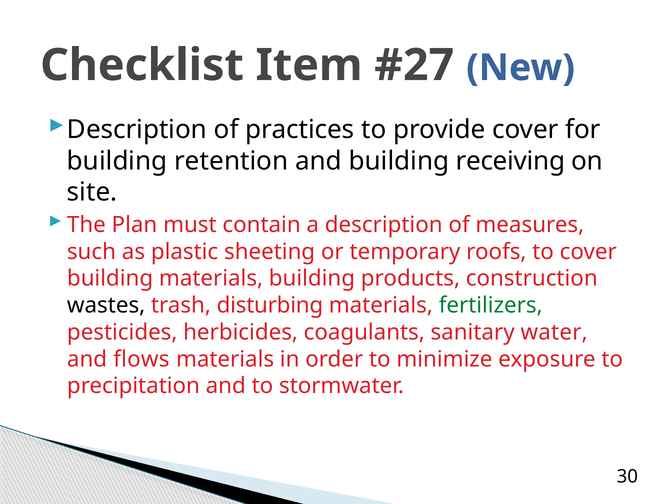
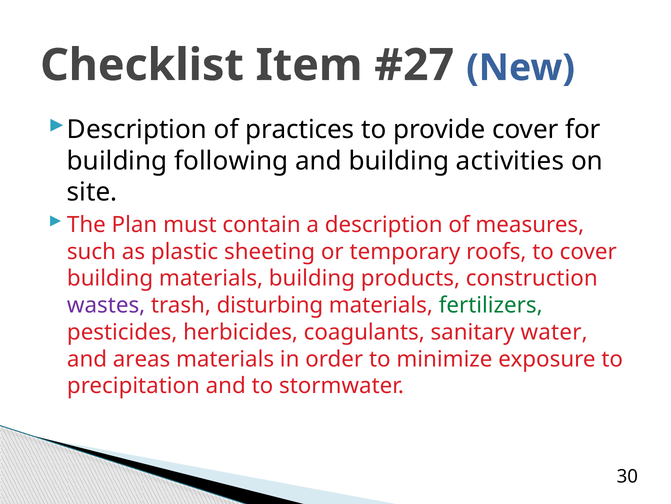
retention: retention -> following (231, 161)
receiving: receiving -> activities (510, 161)
wastes colour: black -> purple (106, 305)
flows: flows -> areas (142, 359)
